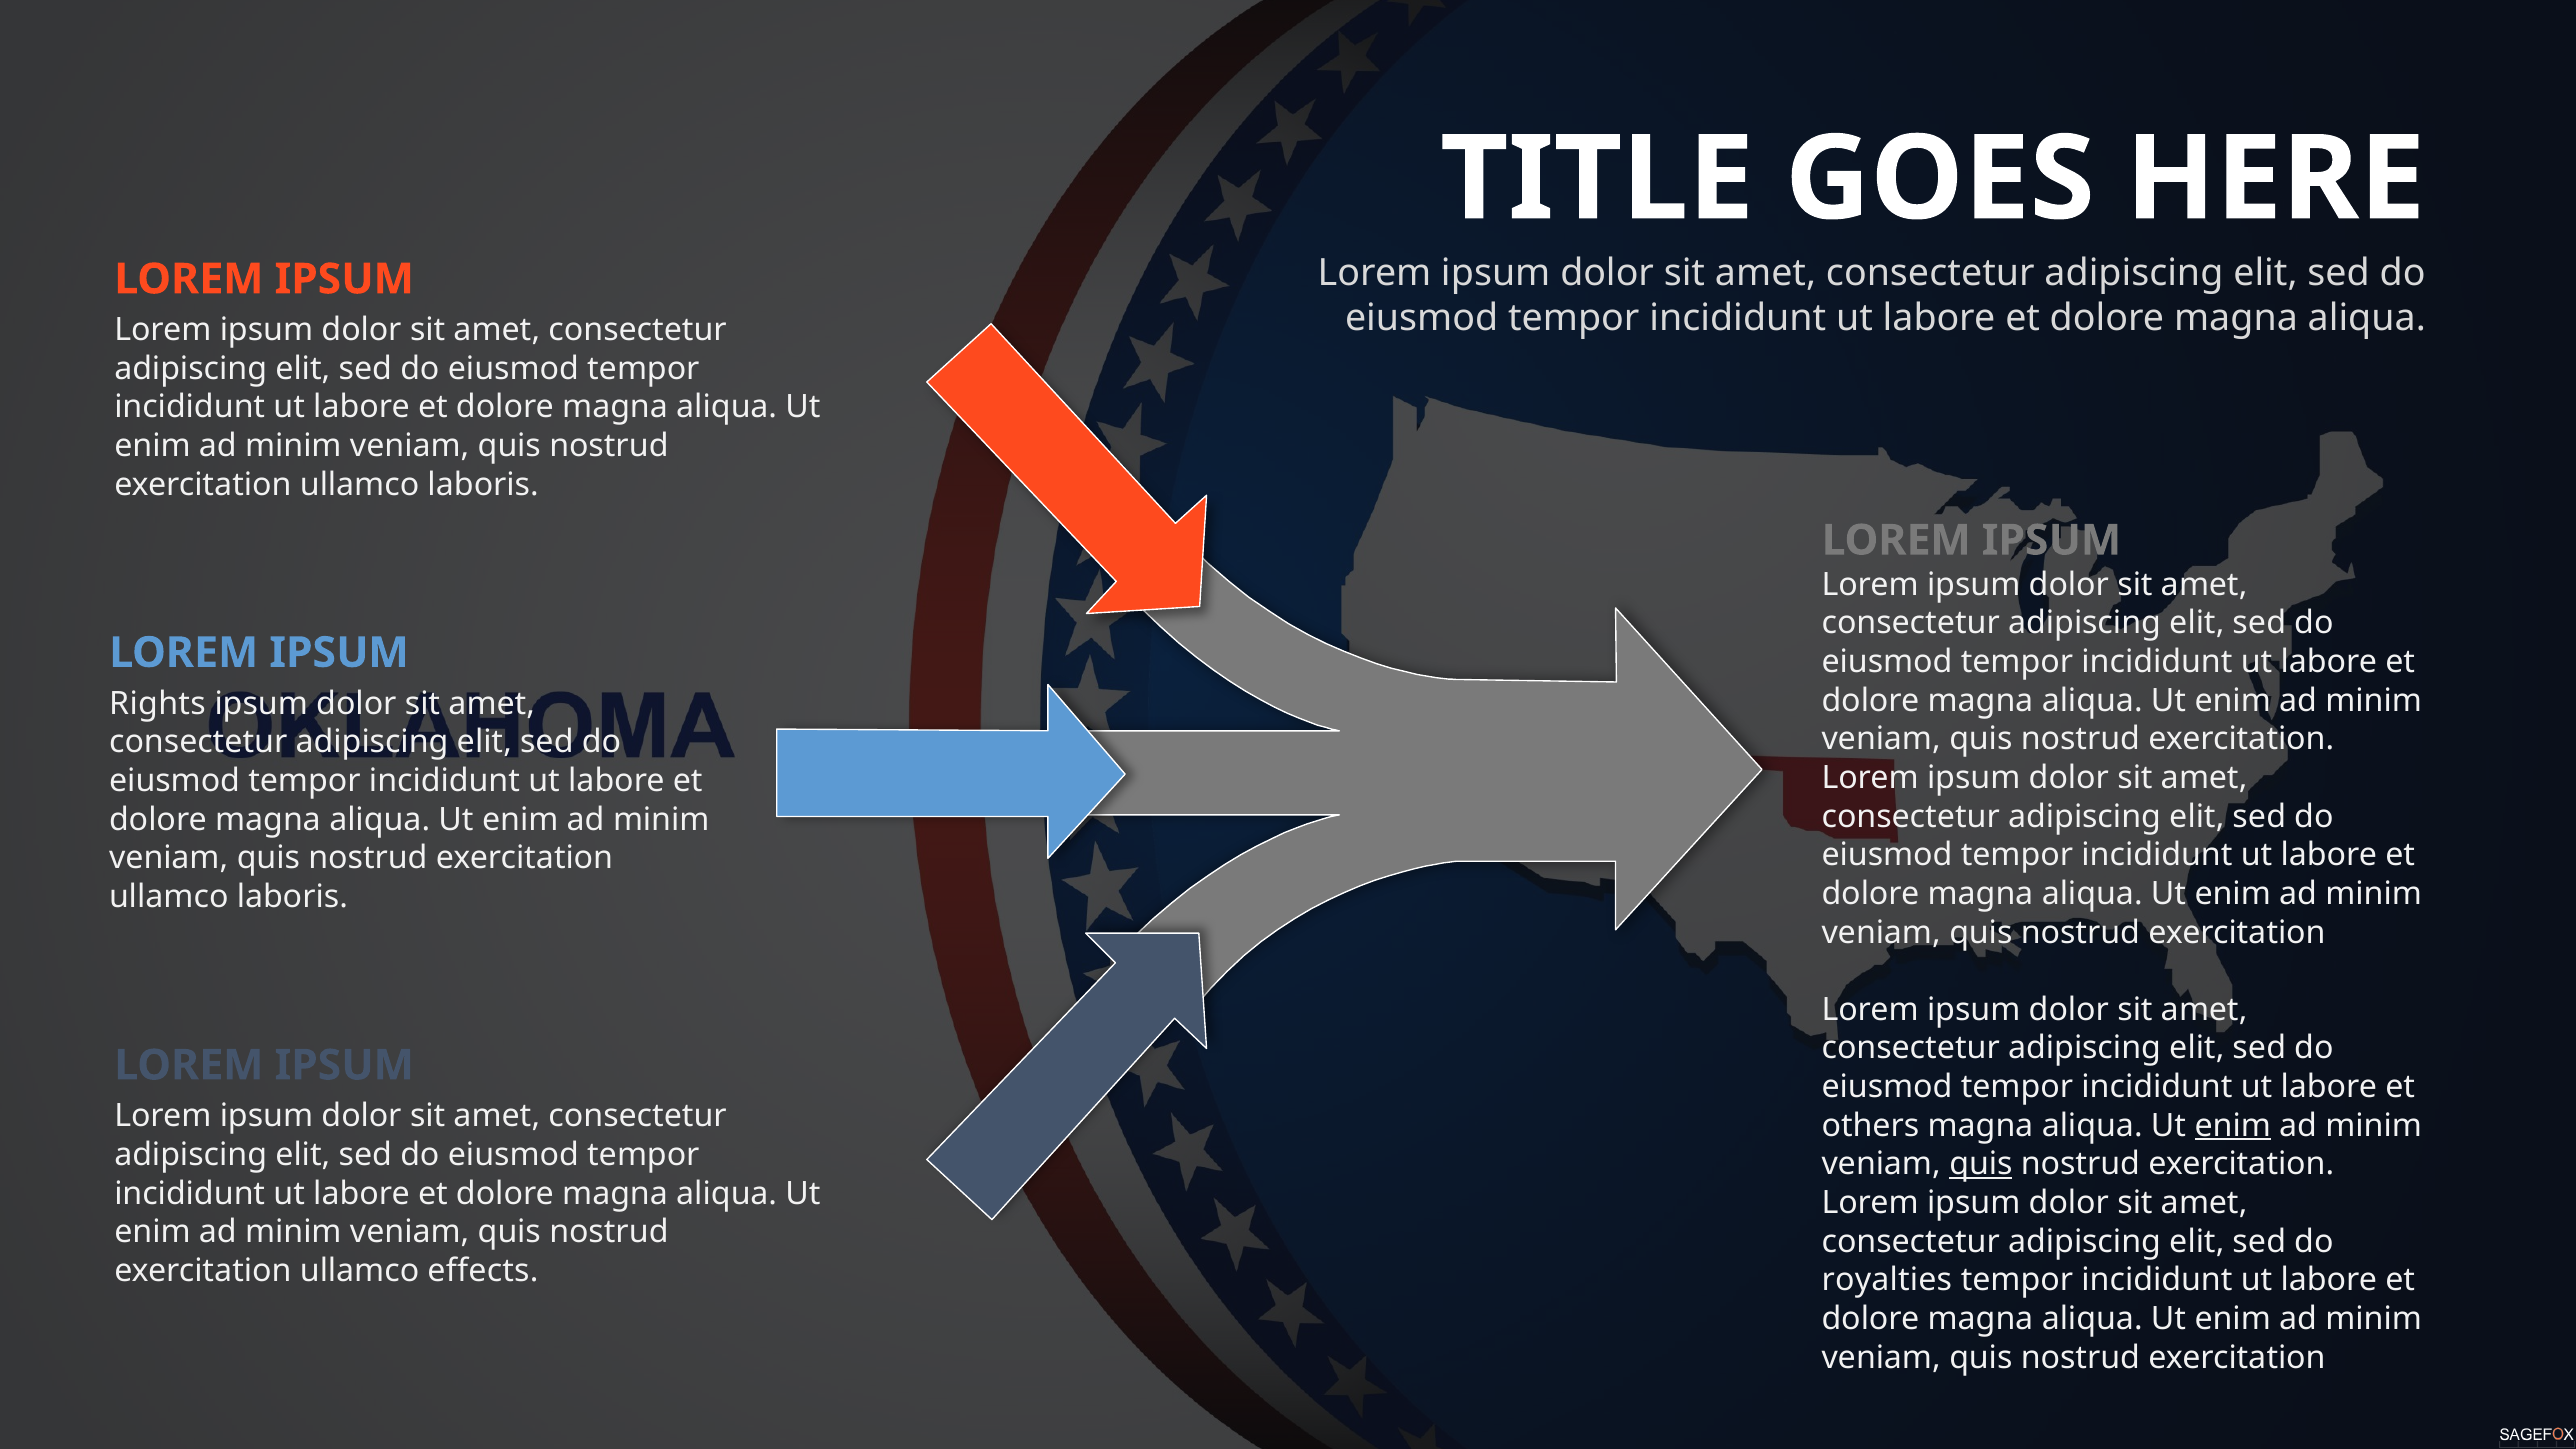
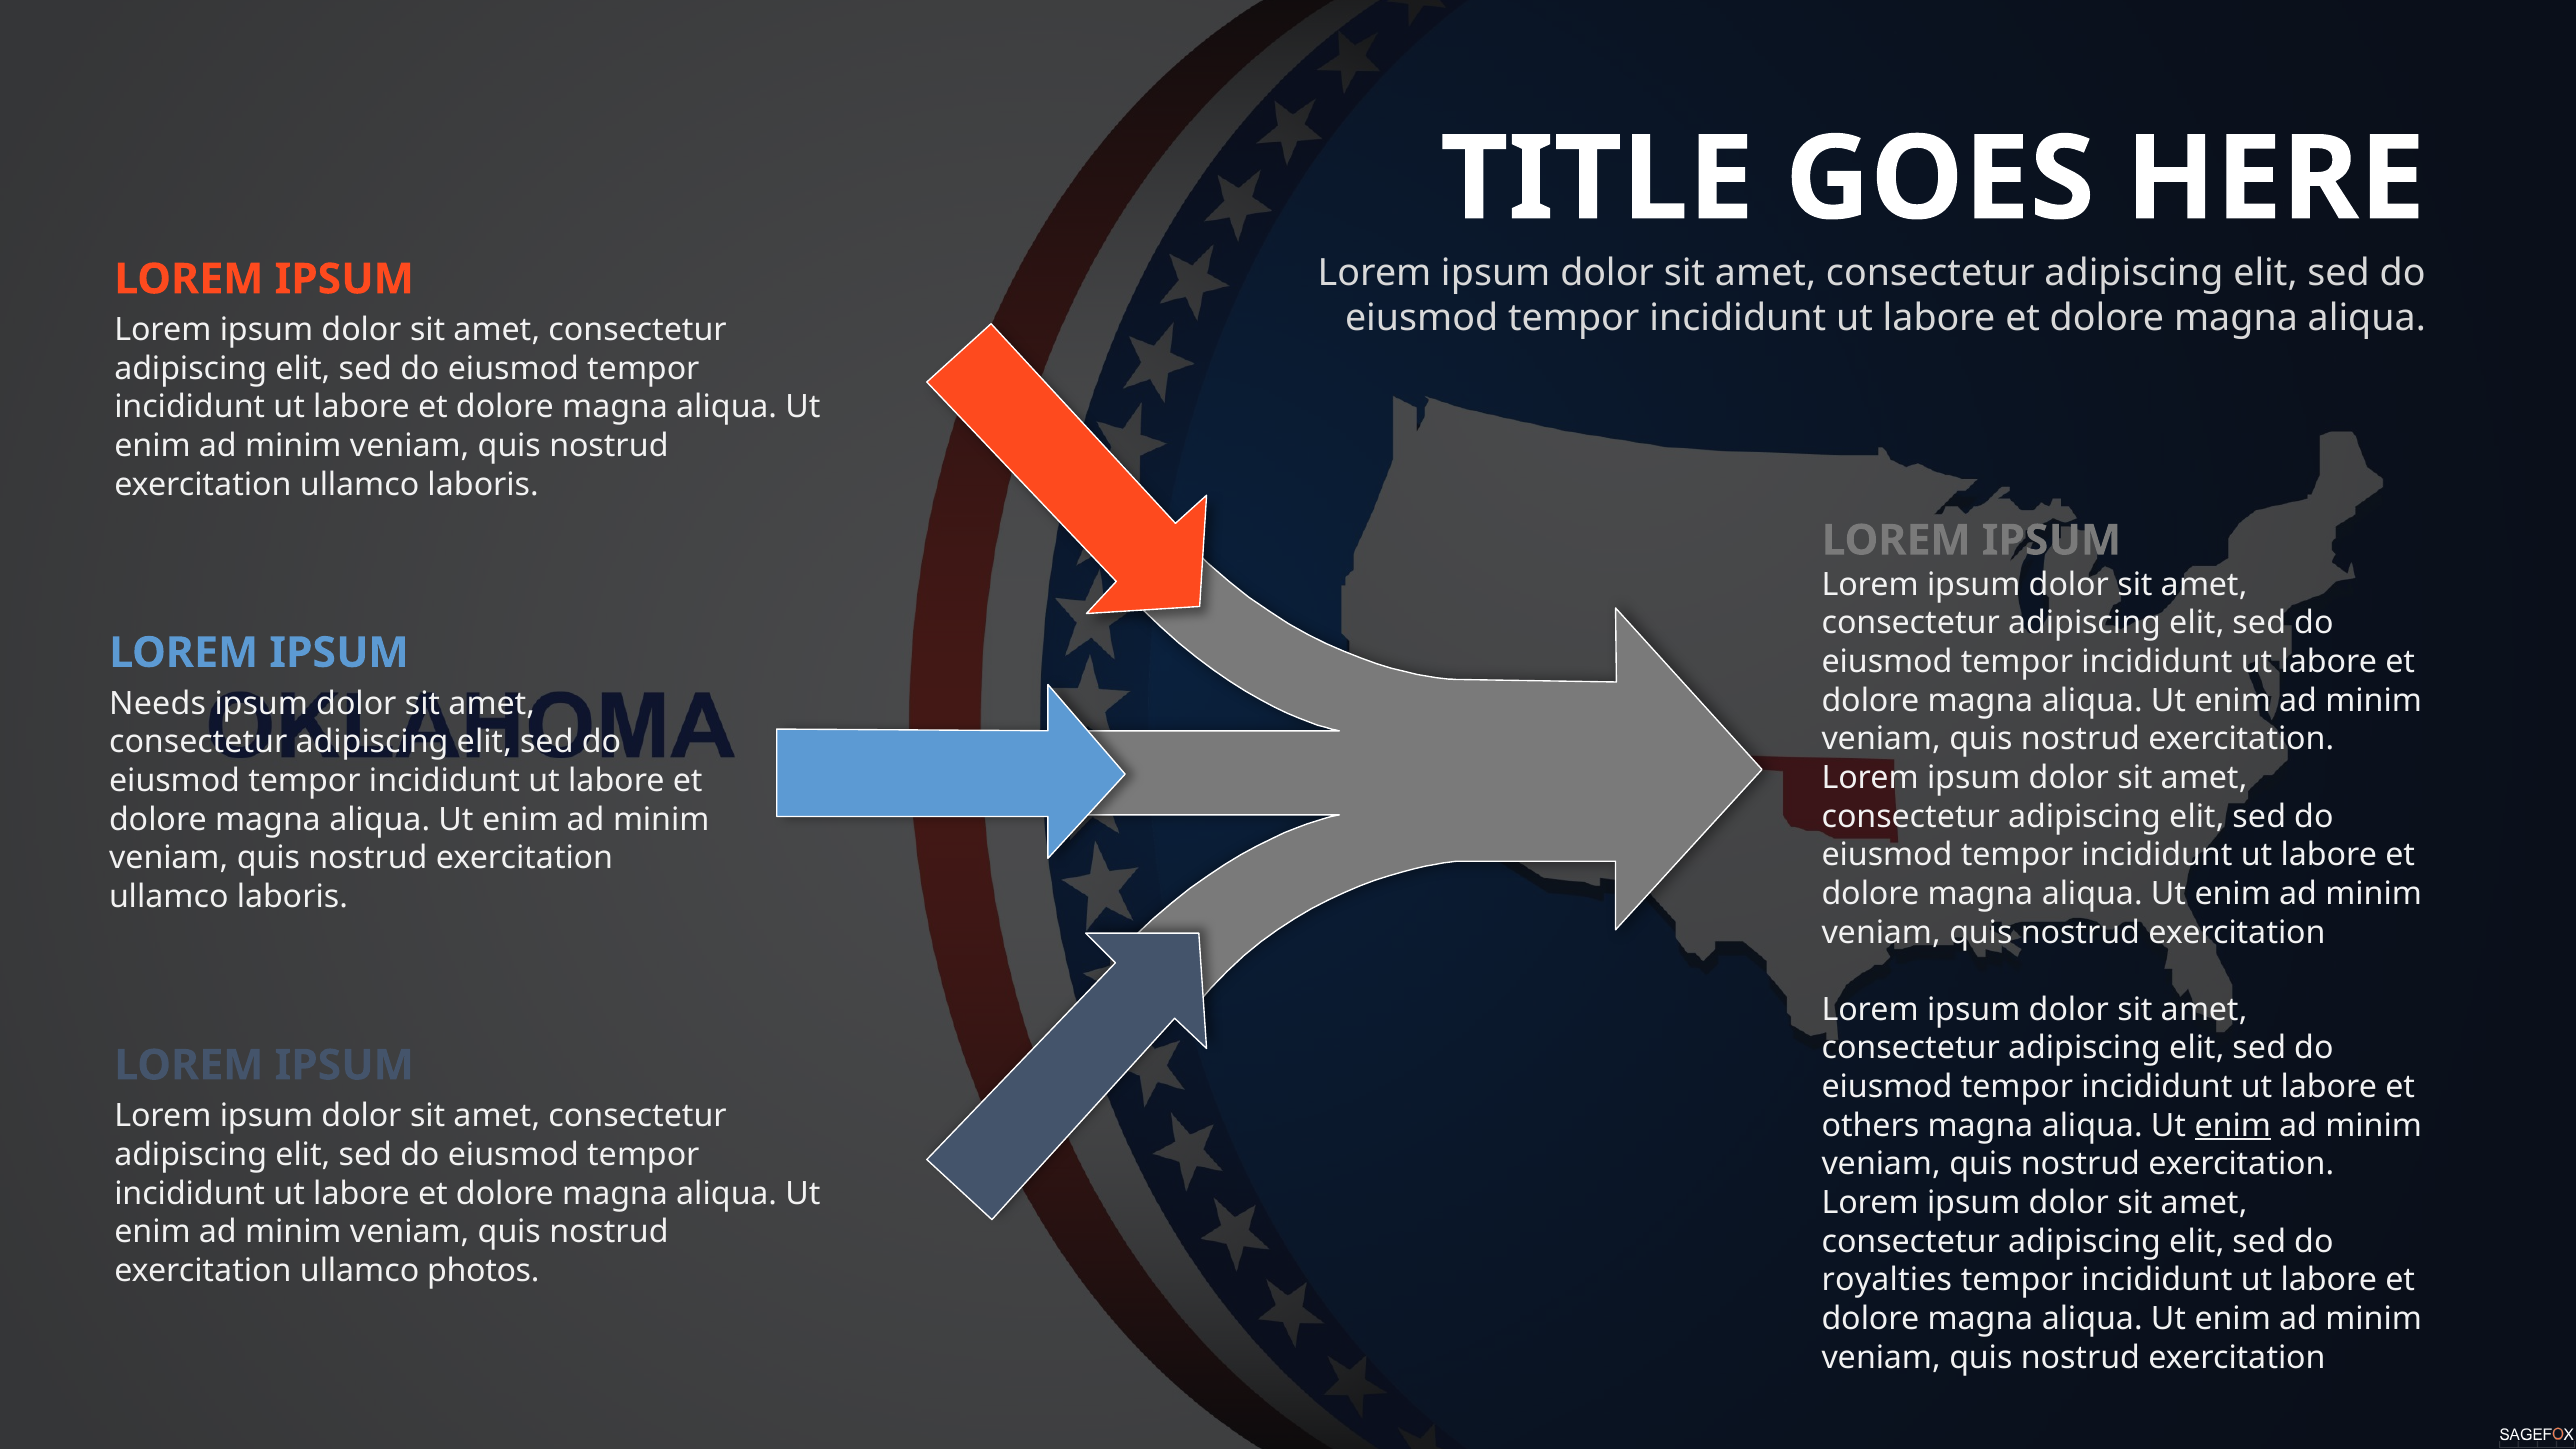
Rights: Rights -> Needs (158, 704)
quis underline: present -> none (1981, 1164)
effects: effects -> photos (483, 1271)
